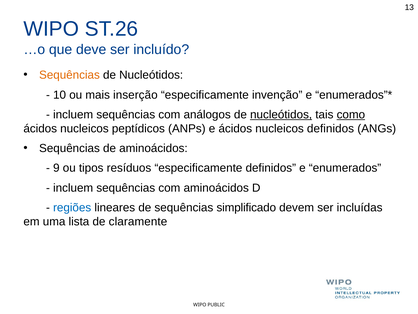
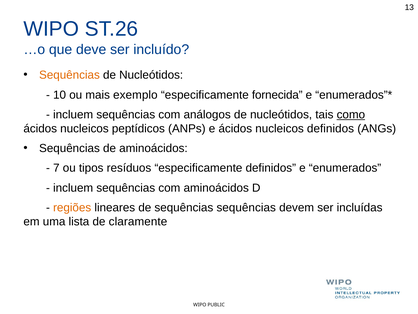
inserção: inserção -> exemplo (135, 95)
invenção: invenção -> fornecida (277, 95)
nucleótidos underline: present -> none (281, 114)
9: 9 -> 7 (56, 168)
regiões colour: blue -> orange (72, 207)
sequências simplificado: simplificado -> sequências (246, 207)
